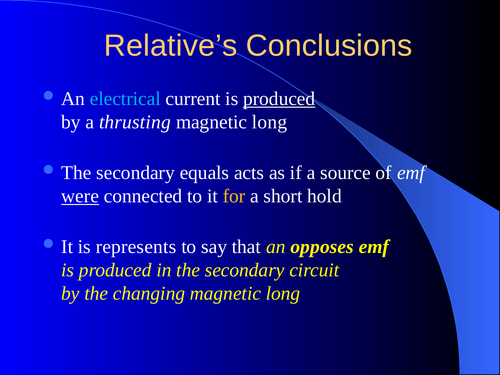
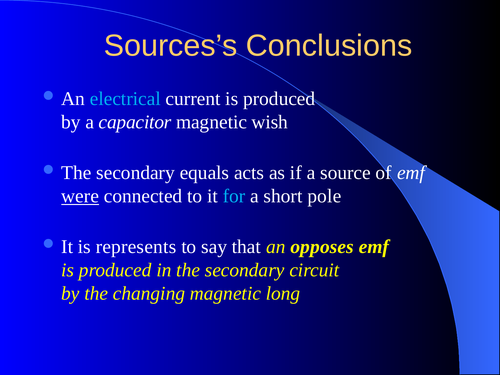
Relative’s: Relative’s -> Sources’s (171, 46)
produced underline: present -> none (279, 99)
thrusting: thrusting -> capacitor (135, 122)
long: long -> wish (270, 122)
for colour: yellow -> light blue (234, 196)
hold: hold -> pole (324, 196)
